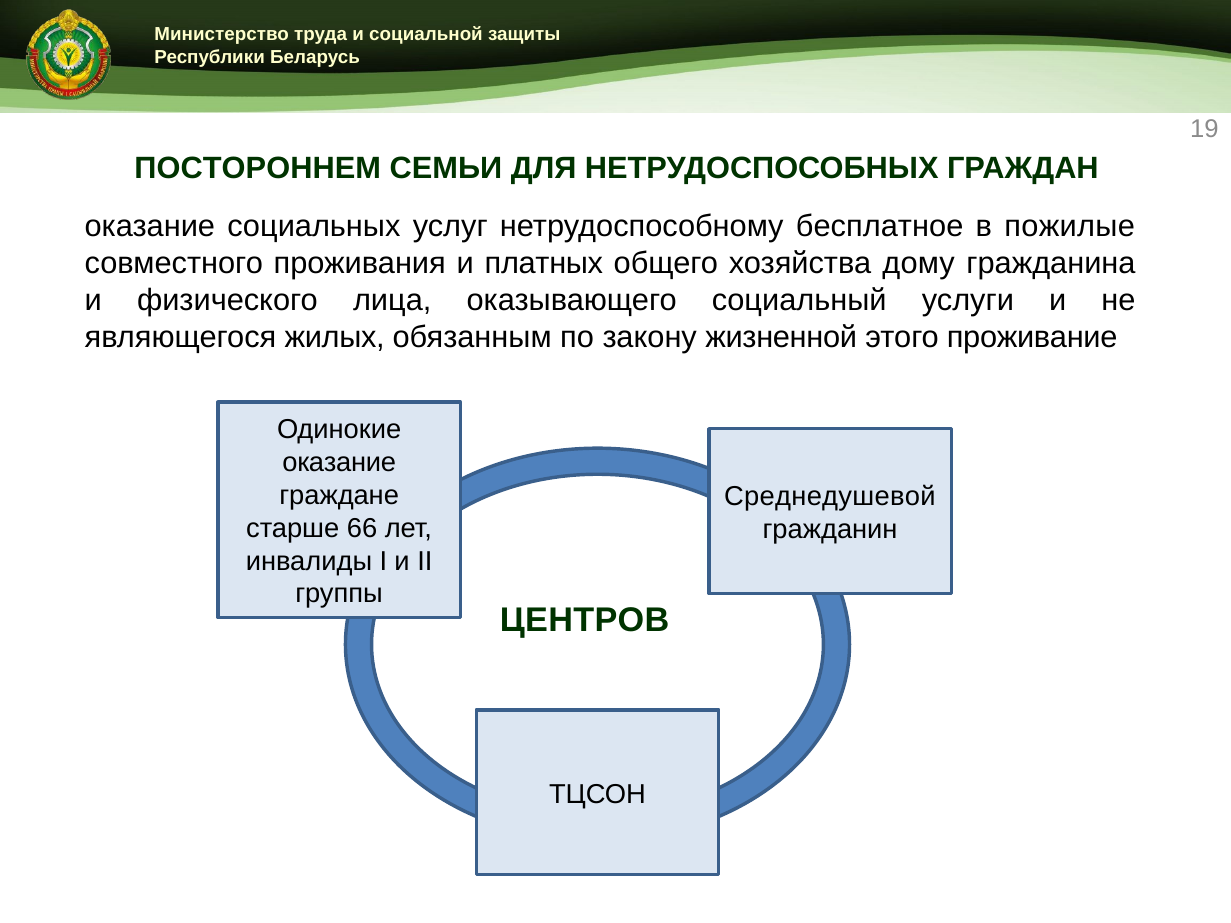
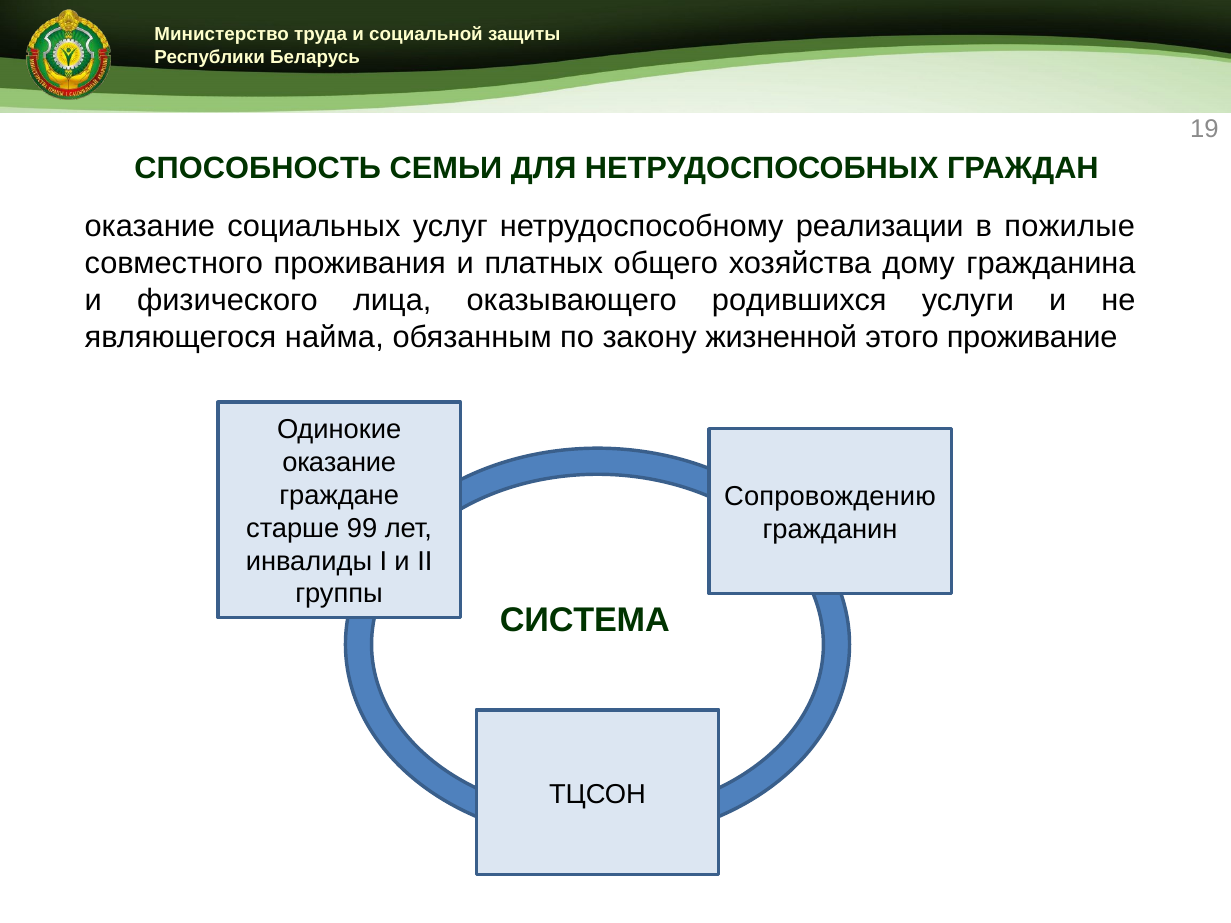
ПОСТОРОННЕМ: ПОСТОРОННЕМ -> СПОСОБНОСТЬ (258, 168)
бесплатное: бесплатное -> реализации (880, 226)
социальный: социальный -> родившихся (799, 300)
жилых: жилых -> найма (334, 337)
Среднедушевой: Среднедушевой -> Сопровождению (830, 497)
66: 66 -> 99 (362, 528)
ЦЕНТРОВ: ЦЕНТРОВ -> СИСТЕМА (585, 620)
